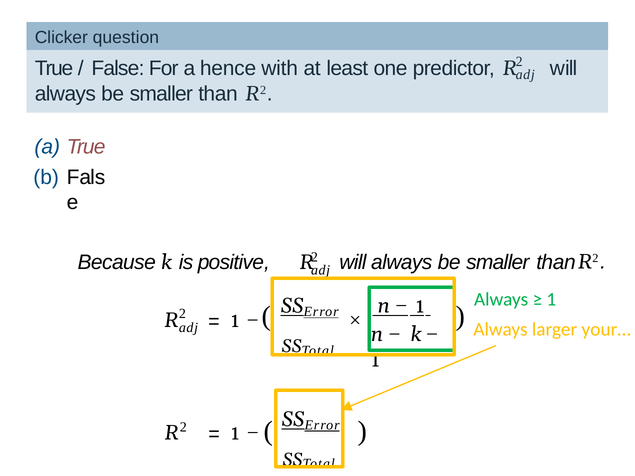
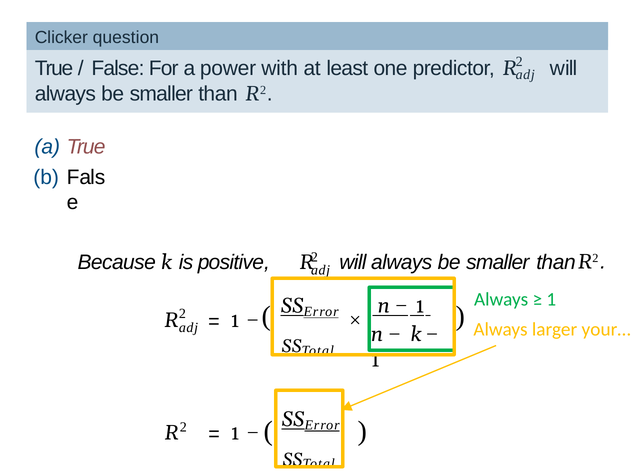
hence: hence -> power (228, 69)
